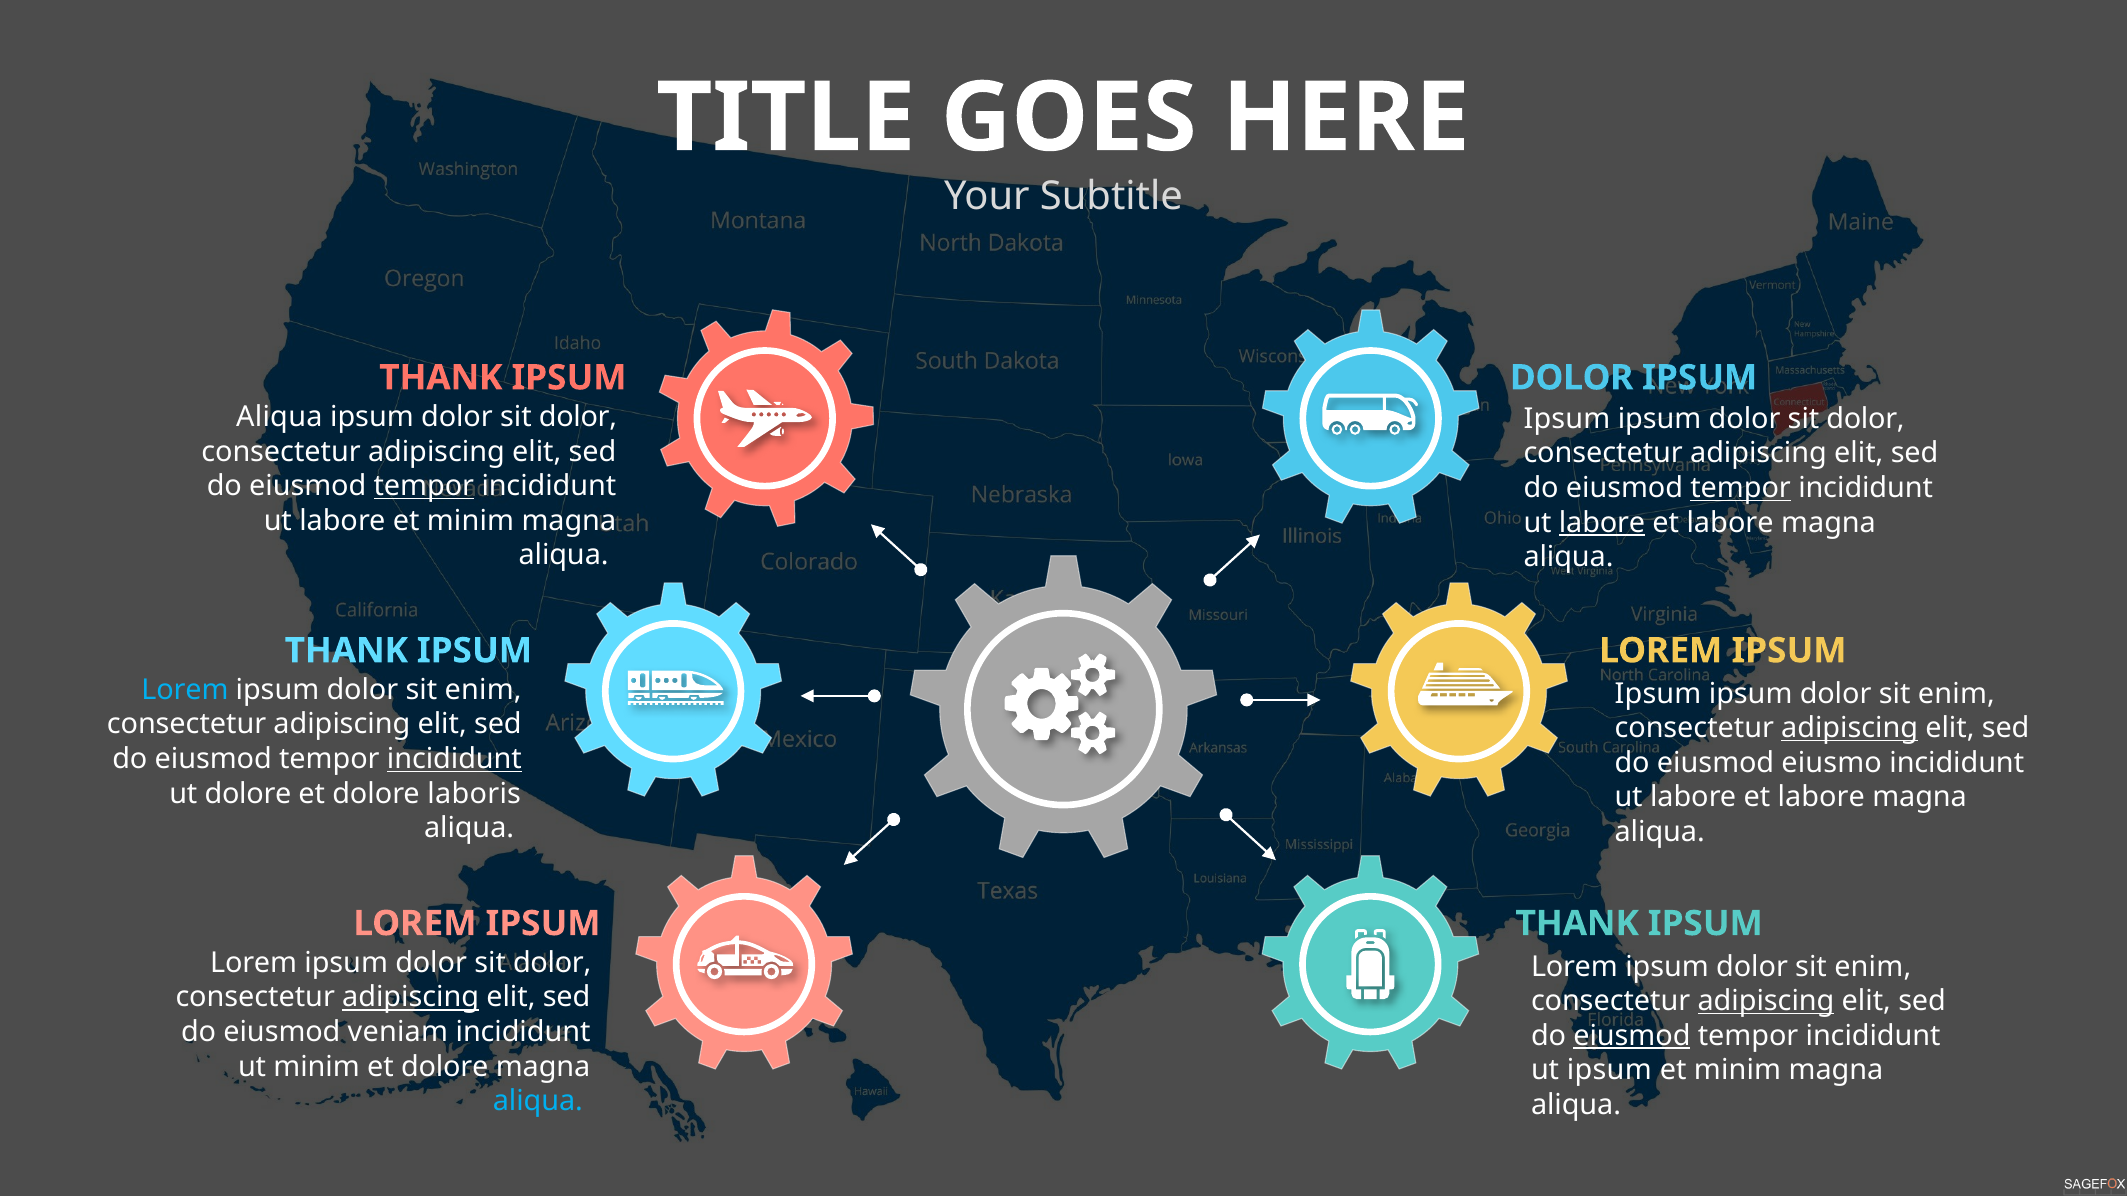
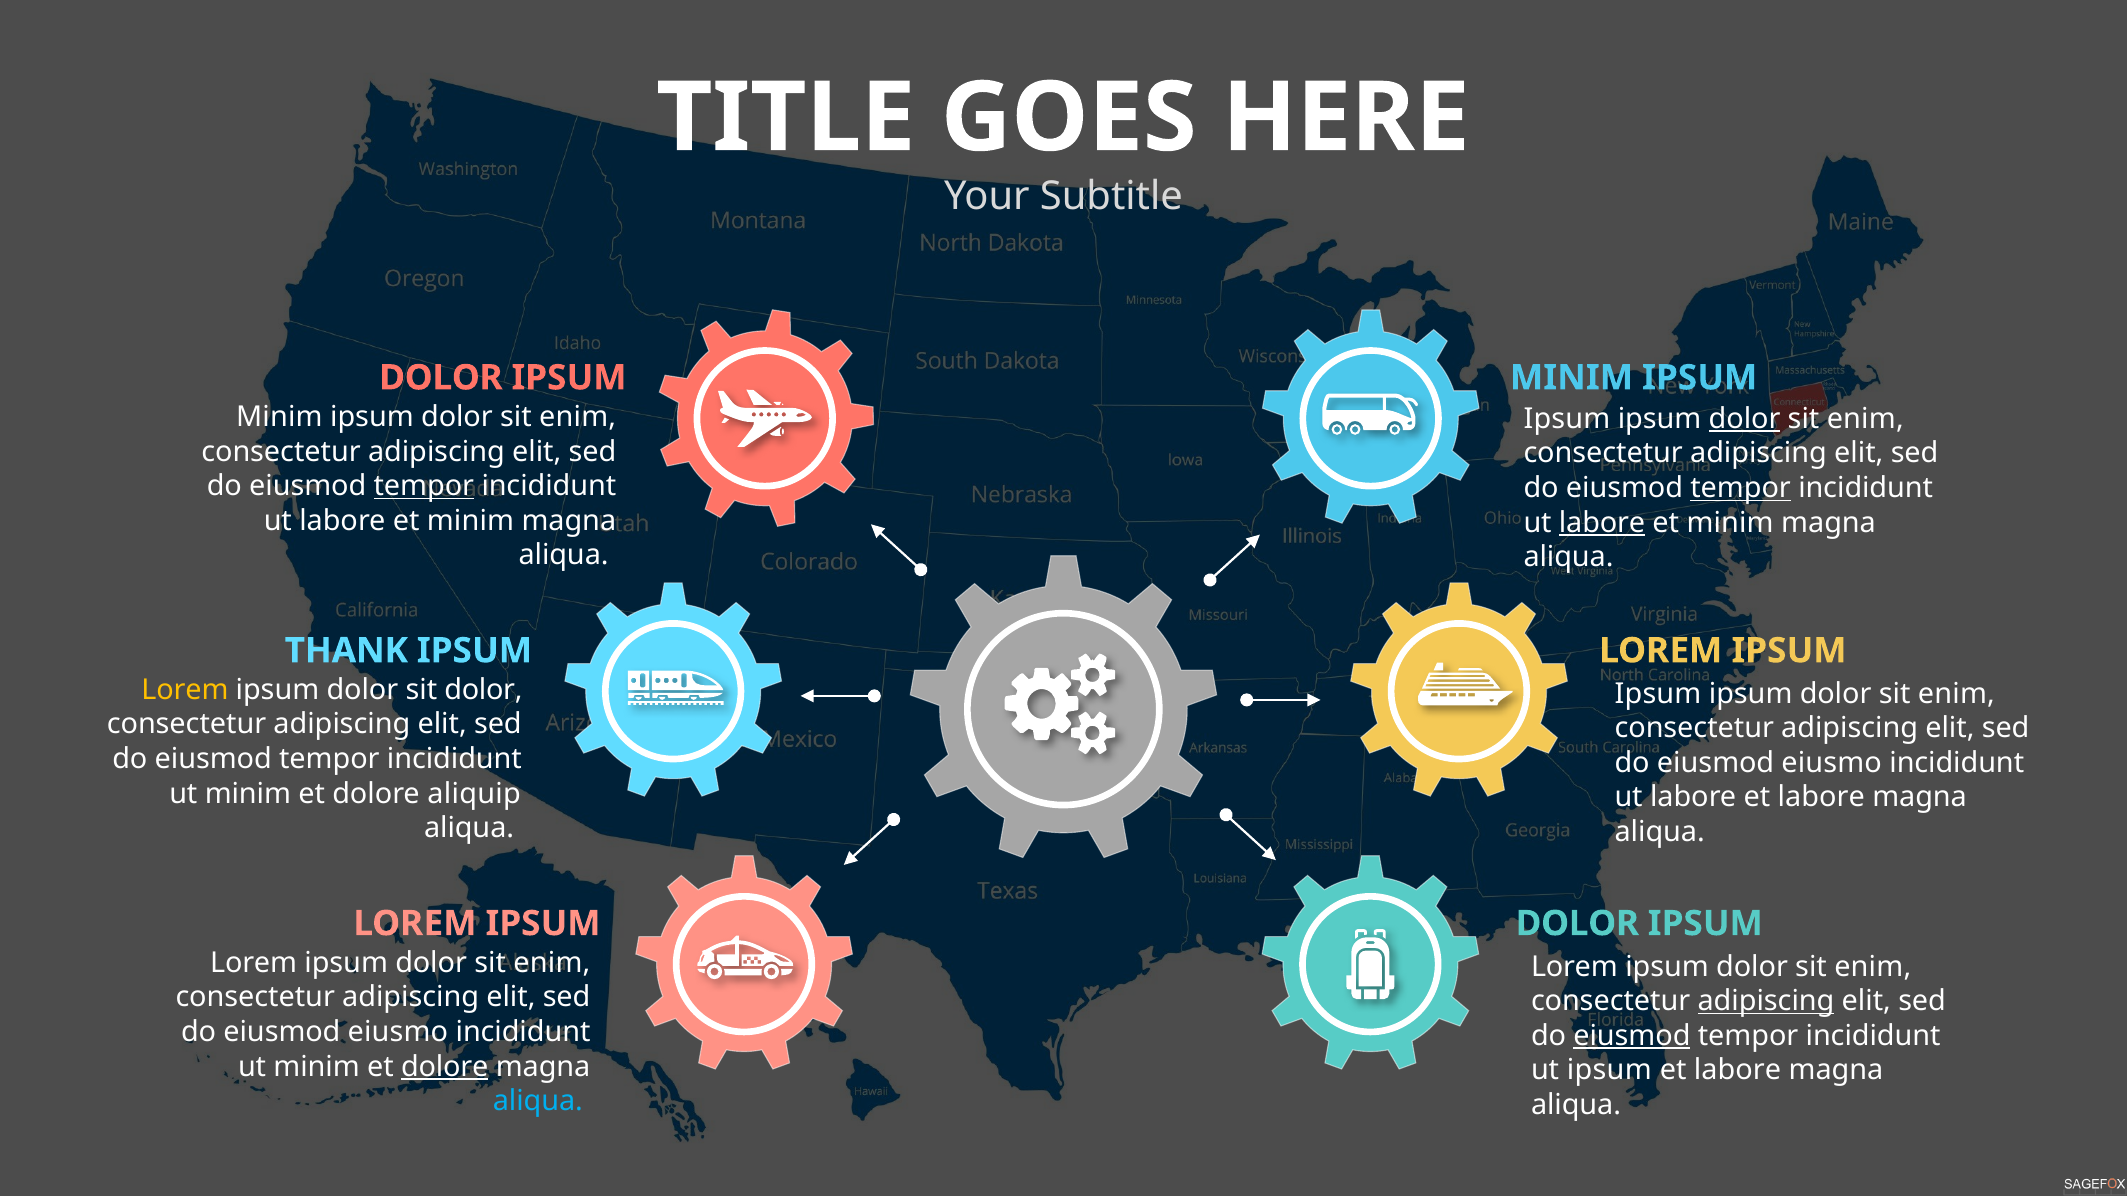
THANK: THANK -> DOLOR (441, 378)
DOLOR: DOLOR -> MINIM (1571, 378)
Aliqua: Aliqua -> Minim (279, 417)
dolor: dolor -> enim (578, 417)
dolor underline: none -> present (1745, 419)
dolor: dolor -> enim (1865, 419)
labore: labore -> minim (1730, 523)
Lorem colour: light blue -> yellow (185, 690)
enim: enim -> dolor (483, 690)
adipiscing underline: present -> none (1850, 729)
incididunt underline: present -> none (454, 759)
dolore: dolore -> minim (248, 794)
laboris: laboris -> aliquip (474, 794)
THANK: THANK -> DOLOR (1577, 924)
dolor: dolor -> enim (552, 963)
adipiscing underline: present -> none (411, 998)
veniam: veniam -> eiusmo (398, 1032)
dolore underline: none -> present (445, 1067)
minim: minim -> labore (1738, 1071)
